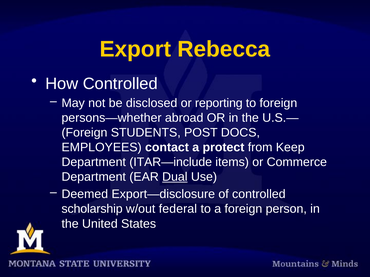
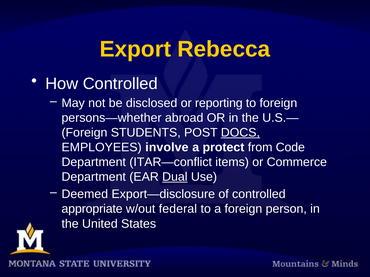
DOCS underline: none -> present (240, 133)
contact: contact -> involve (167, 148)
Keep: Keep -> Code (290, 148)
ITAR—include: ITAR—include -> ITAR—conflict (171, 162)
scholarship: scholarship -> appropriate (92, 209)
